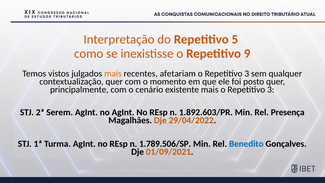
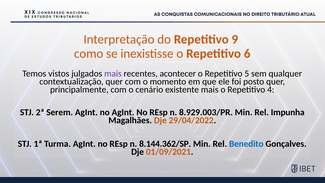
5: 5 -> 9 (235, 39)
9: 9 -> 6 (247, 53)
mais colour: orange -> purple (113, 74)
afetariam: afetariam -> acontecer (178, 74)
3: 3 -> 5 (247, 74)
3: 3 -> 4 (271, 90)
1.892.603/PR: 1.892.603/PR -> 8.929.003/PR (206, 112)
Presença: Presença -> Impunha (288, 112)
1.789.506/SP: 1.789.506/SP -> 8.144.362/SP (165, 144)
